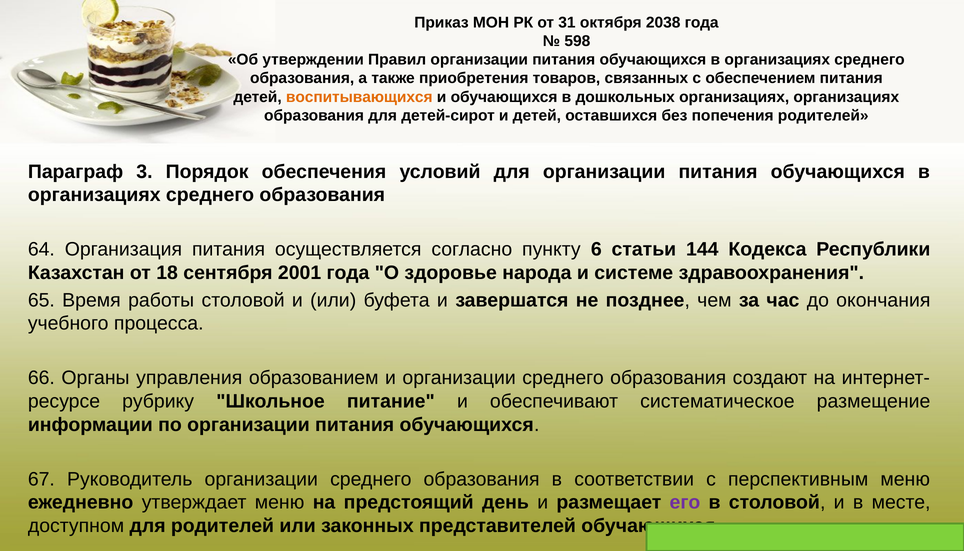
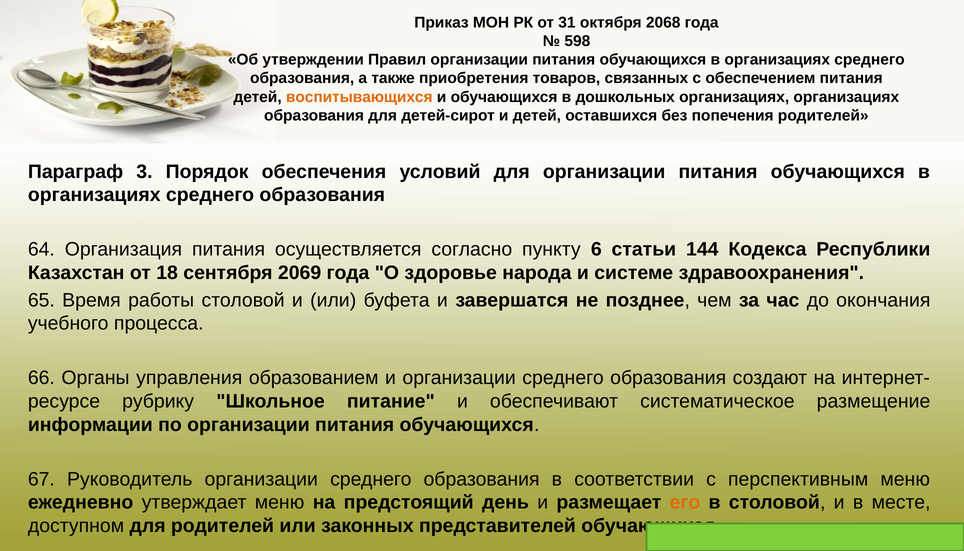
2038: 2038 -> 2068 (663, 22)
2001: 2001 -> 2069 (300, 273)
его colour: purple -> orange (685, 502)
